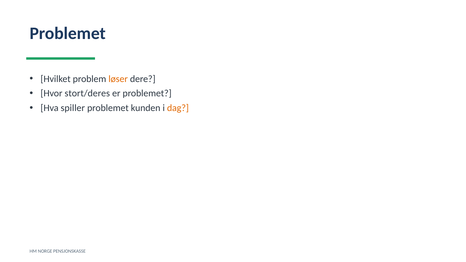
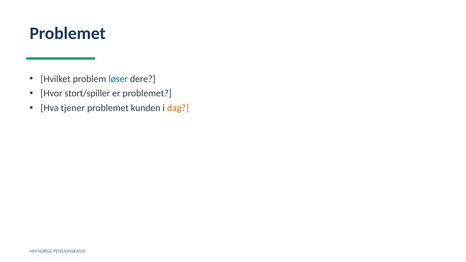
løser colour: orange -> blue (118, 79)
stort/deres: stort/deres -> stort/spiller (87, 93)
spiller: spiller -> tjener (73, 108)
